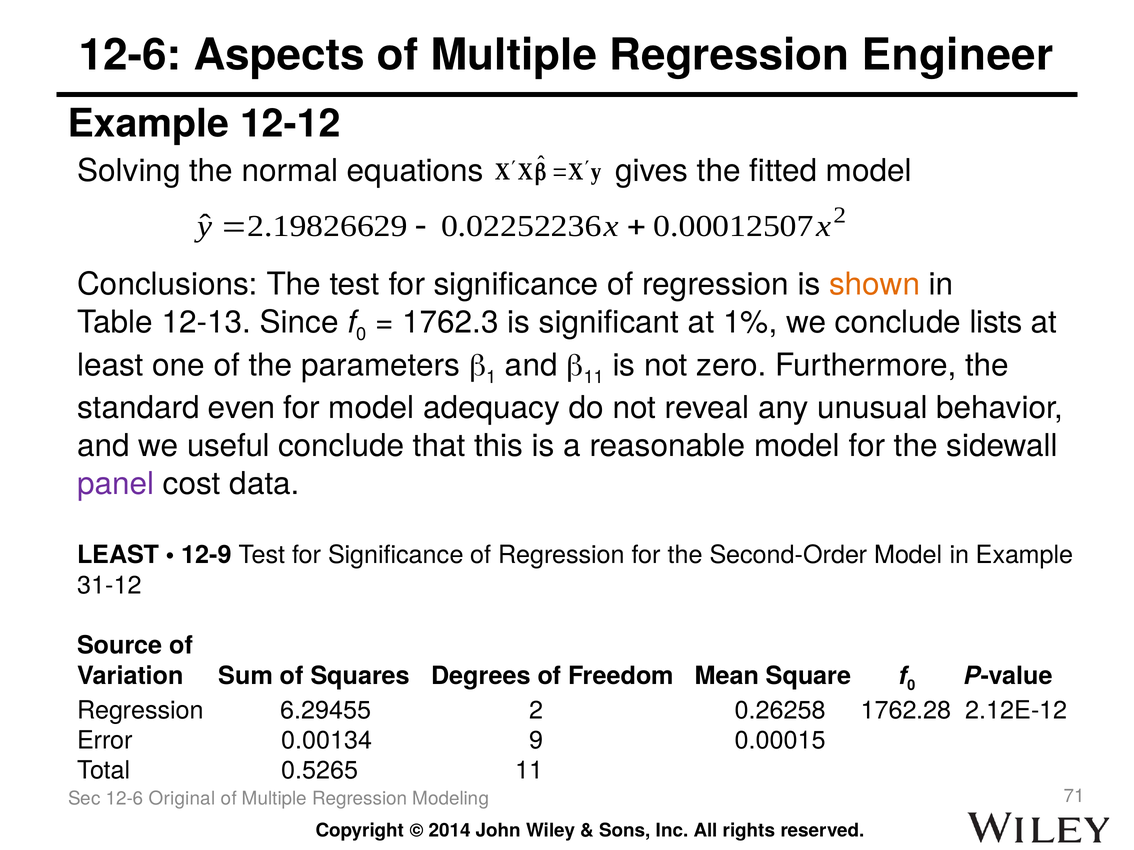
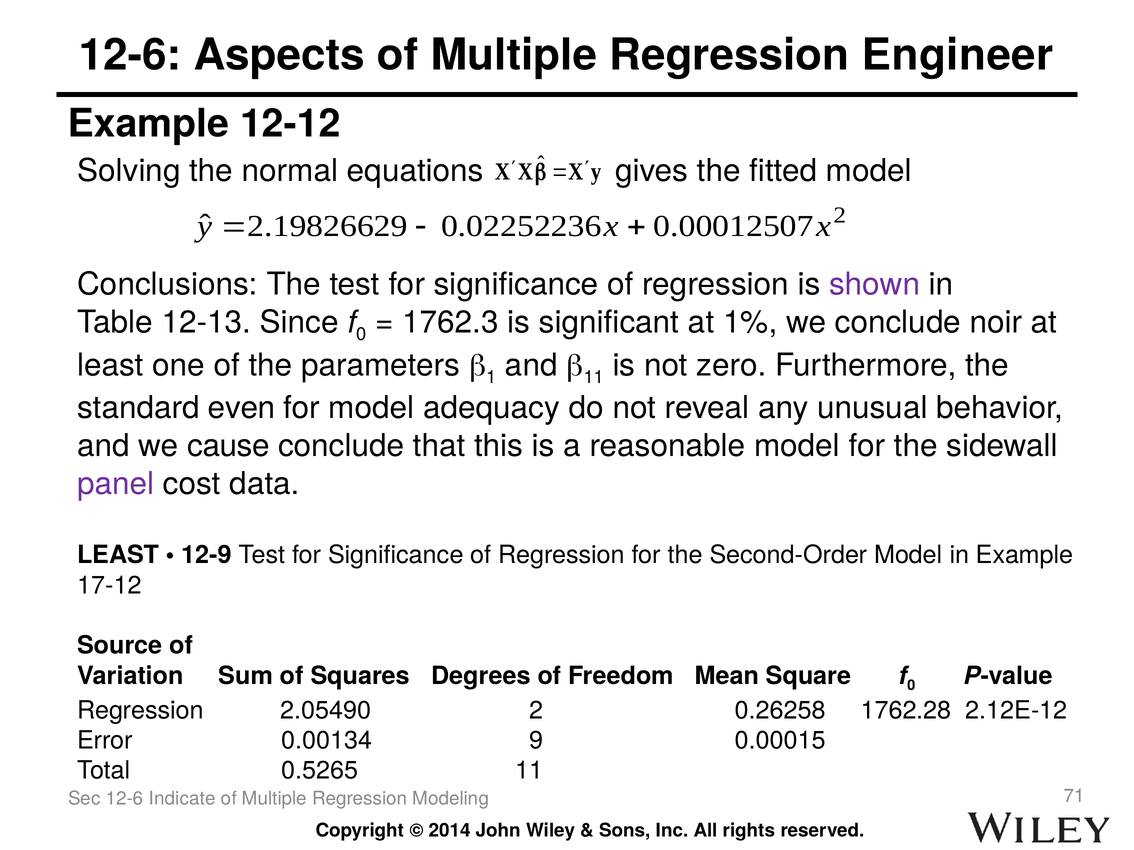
shown colour: orange -> purple (875, 285)
lists: lists -> noir (996, 322)
useful: useful -> cause (228, 446)
31-12: 31-12 -> 17-12 (109, 586)
6.29455: 6.29455 -> 2.05490 (326, 711)
Original: Original -> Indicate (182, 799)
